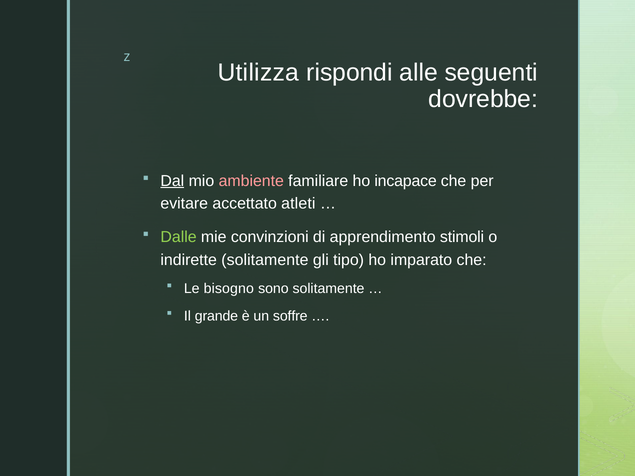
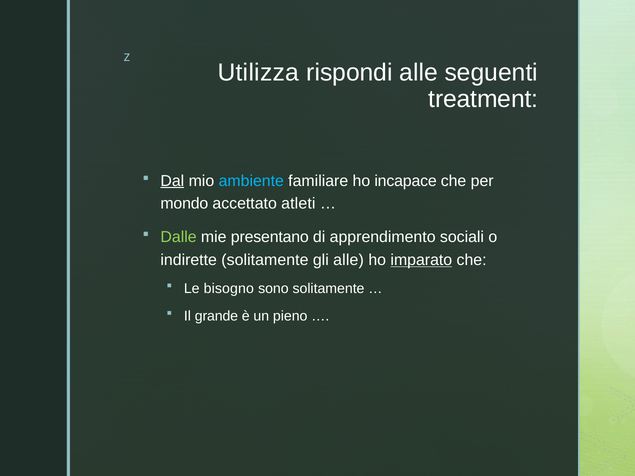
dovrebbe: dovrebbe -> treatment (483, 99)
ambiente colour: pink -> light blue (251, 181)
evitare: evitare -> mondo (184, 204)
convinzioni: convinzioni -> presentano (270, 237)
stimoli: stimoli -> sociali (462, 237)
gli tipo: tipo -> alle (349, 260)
imparato underline: none -> present (421, 260)
soffre: soffre -> pieno (290, 316)
